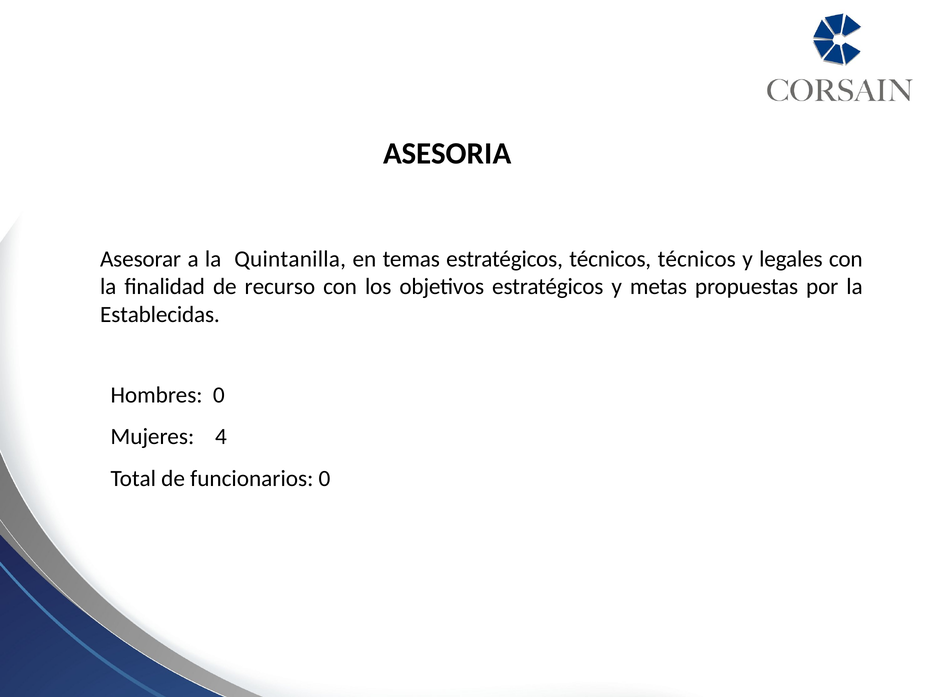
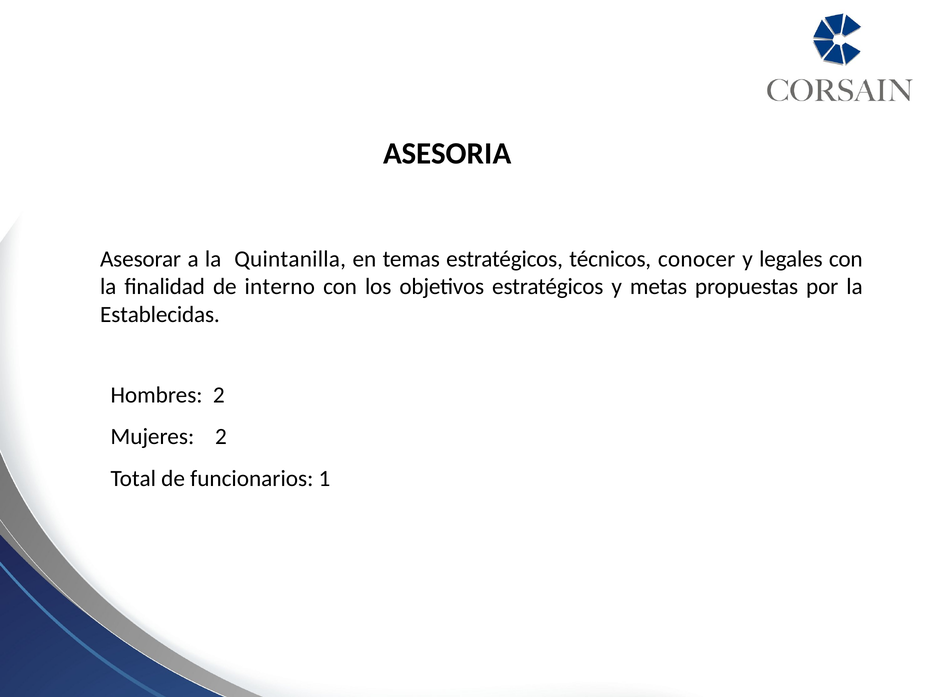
técnicos técnicos: técnicos -> conocer (697, 259)
recurso: recurso -> interno (280, 287)
Hombres 0: 0 -> 2 (219, 395)
Mujeres 4: 4 -> 2 (221, 437)
funcionarios 0: 0 -> 1 (324, 479)
